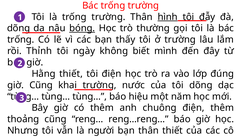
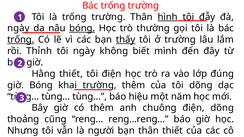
dõng: dõng -> ngày (18, 28)
trống underline: none -> present (21, 40)
thấy underline: none -> present (126, 40)
giờ Cũng: Cũng -> Bóng (41, 85)
nước: nước -> thêm (134, 85)
điện thêm: thêm -> dõng (222, 108)
